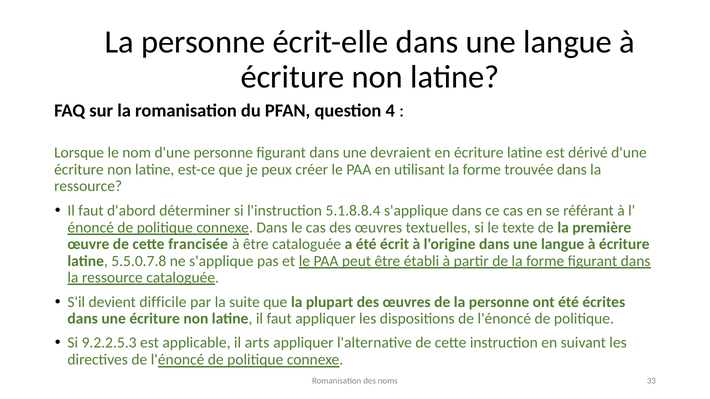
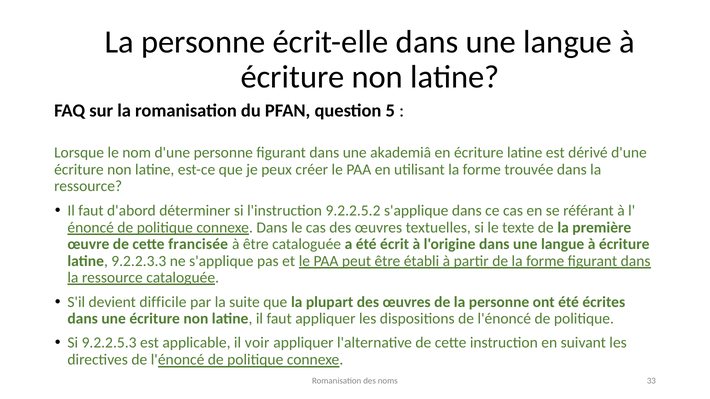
4: 4 -> 5 (390, 111)
devraient: devraient -> akademiâ (401, 153)
5.1.8.8.4: 5.1.8.8.4 -> 9.2.2.5.2 (353, 211)
5.5.0.7.8: 5.5.0.7.8 -> 9.2.2.3.3 (139, 261)
arts: arts -> voir (257, 343)
